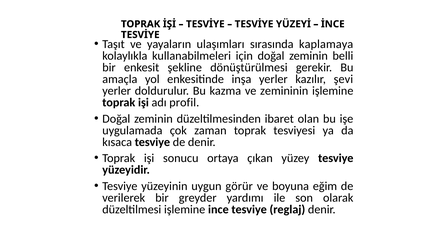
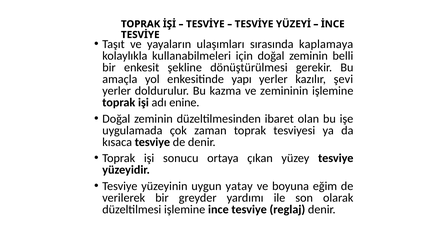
inşa: inşa -> yapı (242, 79)
profil: profil -> enine (184, 103)
görür: görür -> yatay (239, 186)
